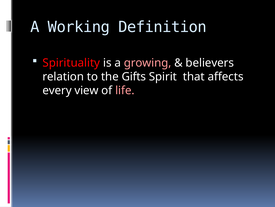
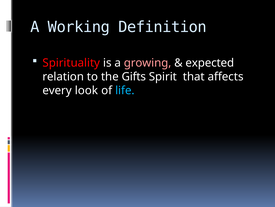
believers: believers -> expected (210, 63)
view: view -> look (86, 90)
life colour: pink -> light blue (125, 90)
